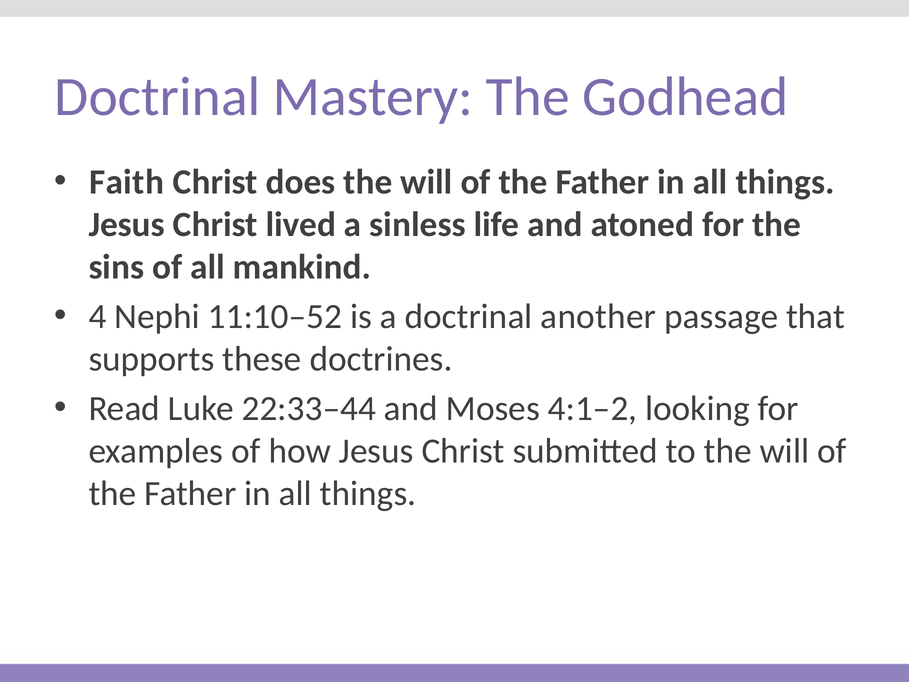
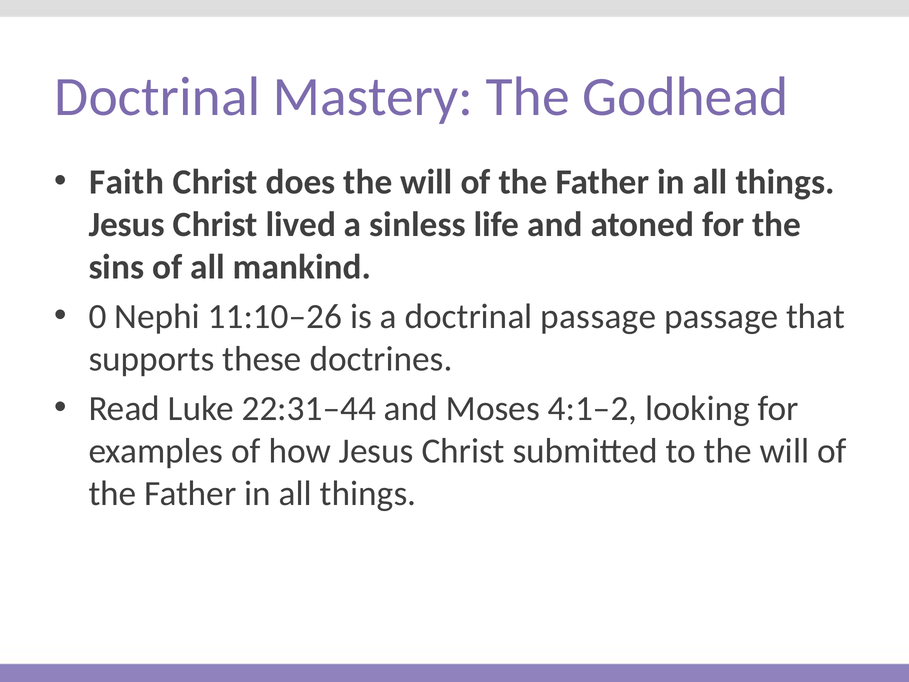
4: 4 -> 0 (97, 317)
11:10–52: 11:10–52 -> 11:10–26 (275, 317)
doctrinal another: another -> passage (598, 317)
22:33–44: 22:33–44 -> 22:31–44 (309, 409)
